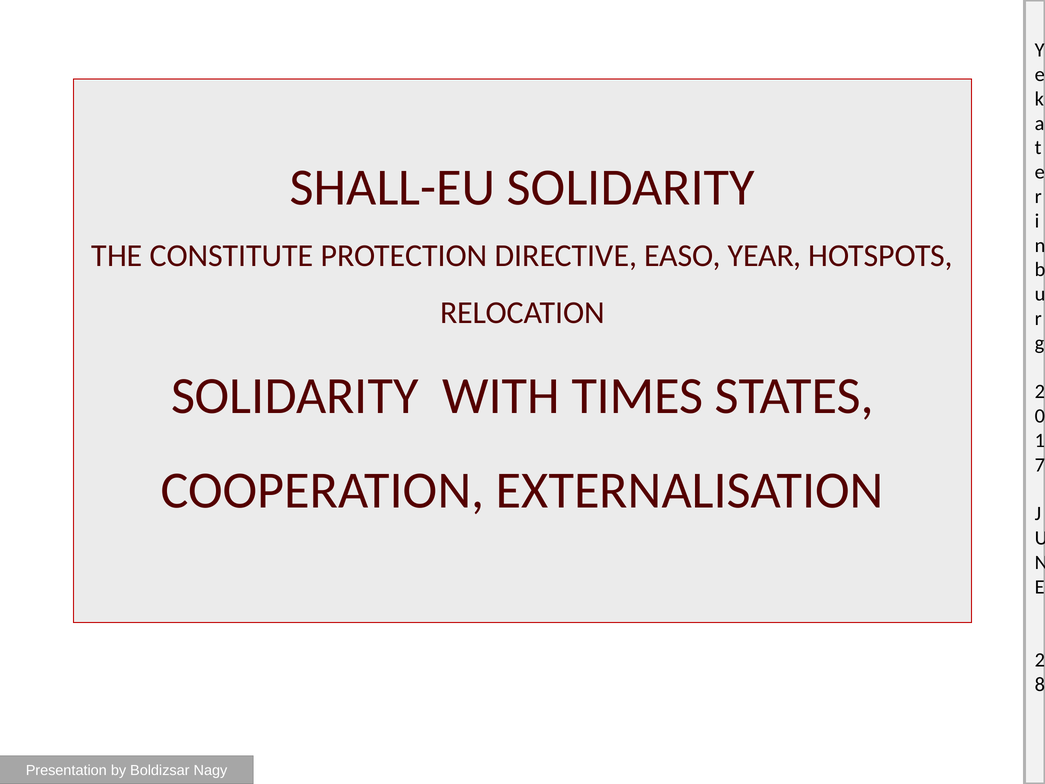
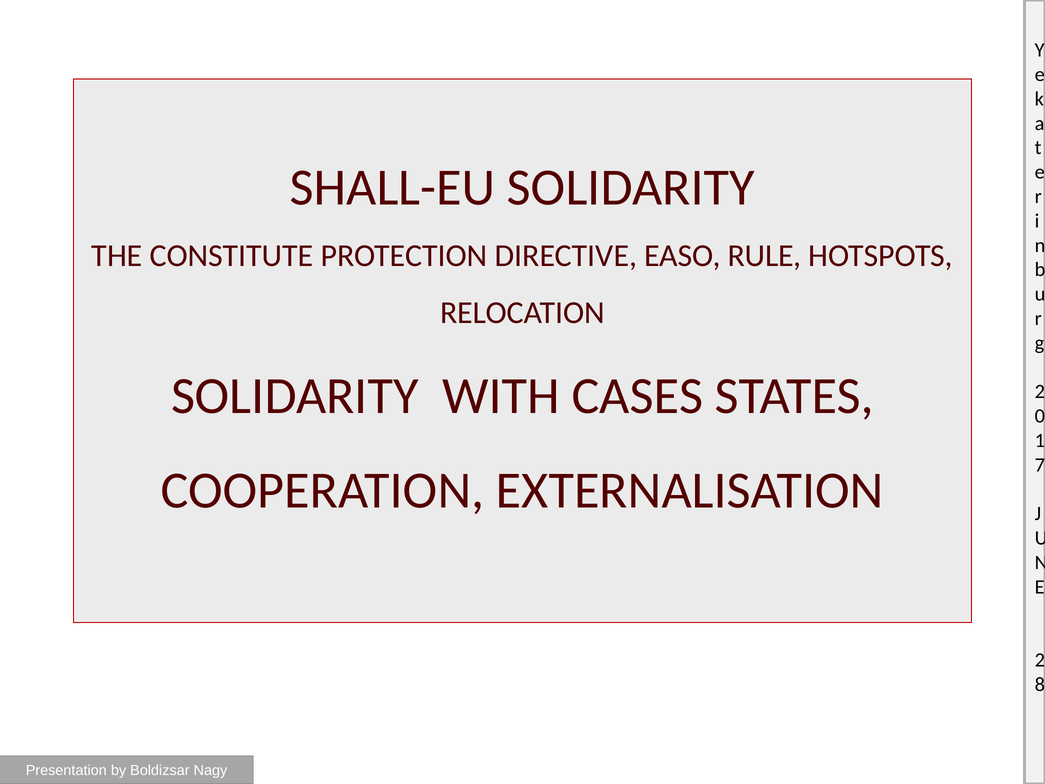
YEAR: YEAR -> RULE (765, 255)
TIMES: TIMES -> CASES (637, 396)
